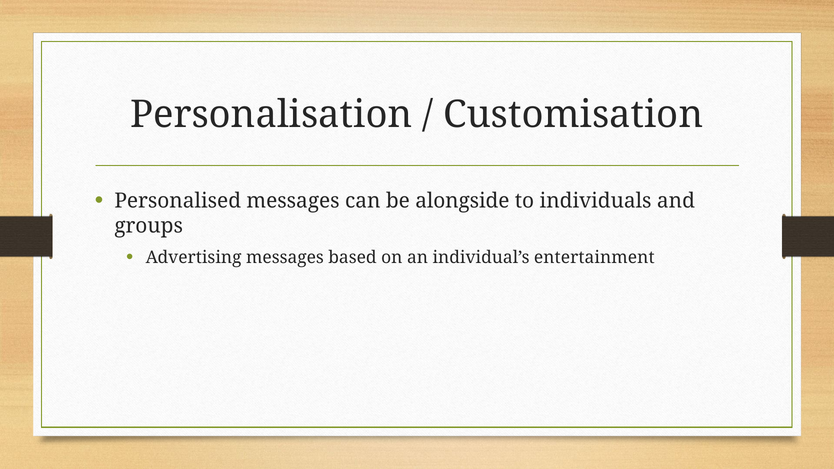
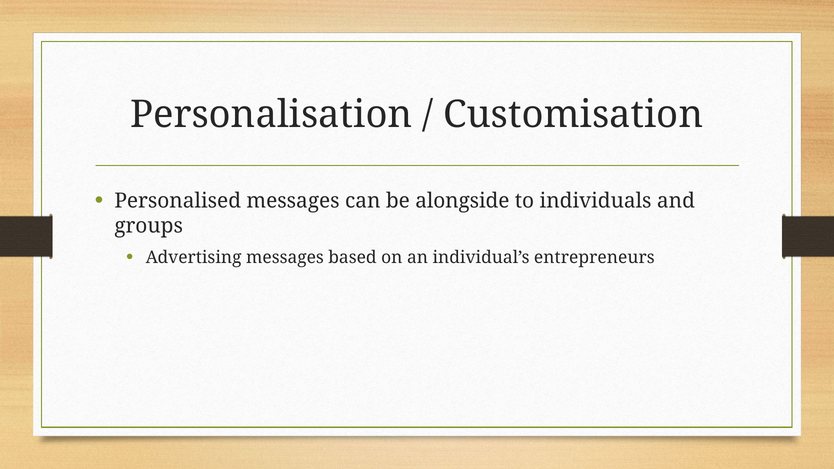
entertainment: entertainment -> entrepreneurs (594, 258)
